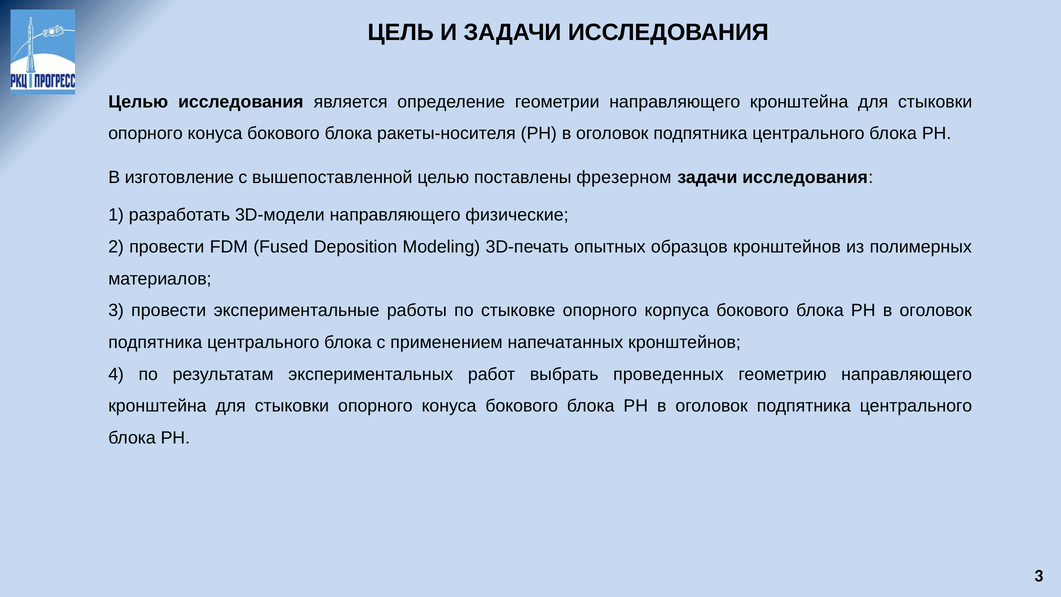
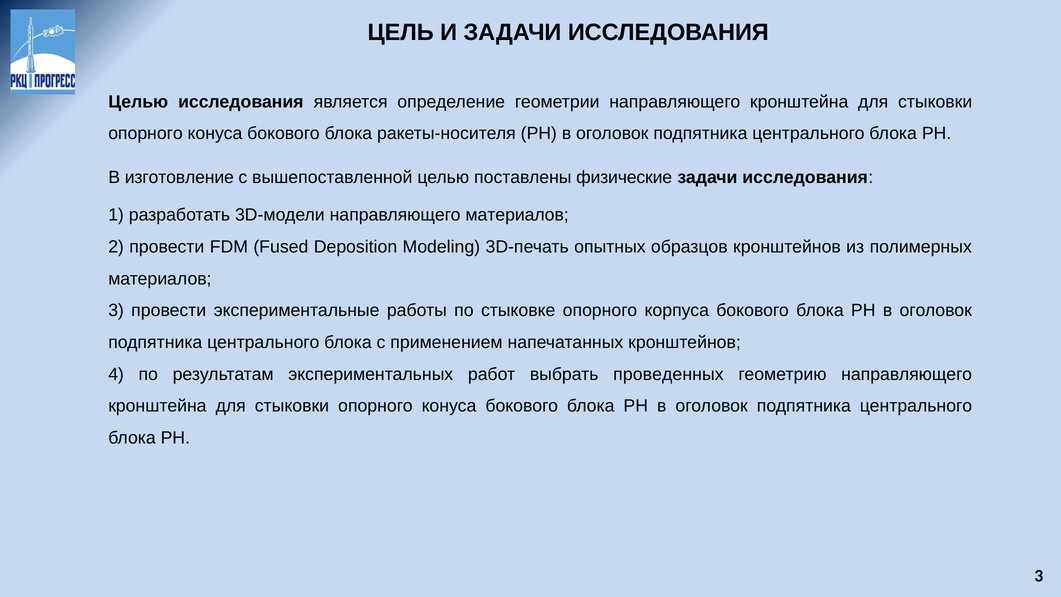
фрезерном: фрезерном -> физические (624, 177)
направляющего физические: физические -> материалов (517, 215)
